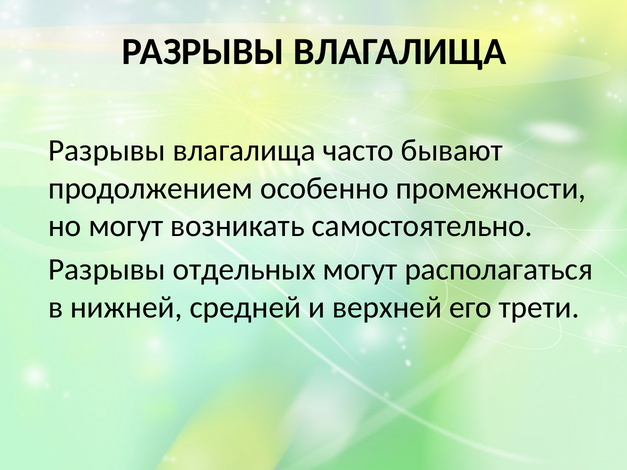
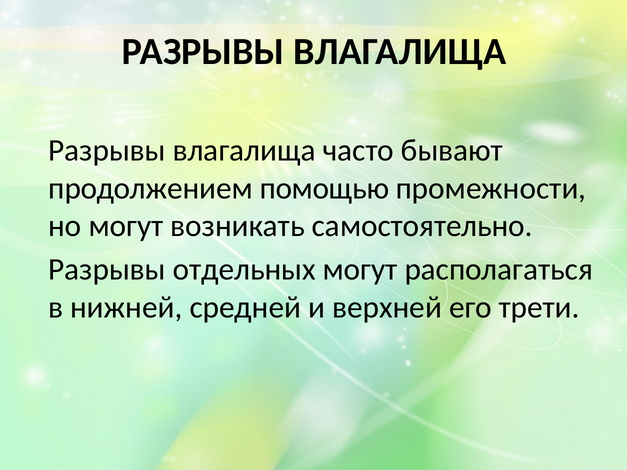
особенно: особенно -> помощью (324, 188)
